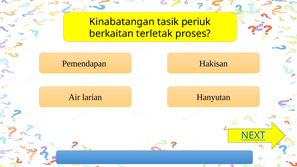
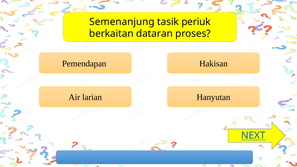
Kinabatangan: Kinabatangan -> Semenanjung (122, 22)
terletak: terletak -> dataran (154, 34)
